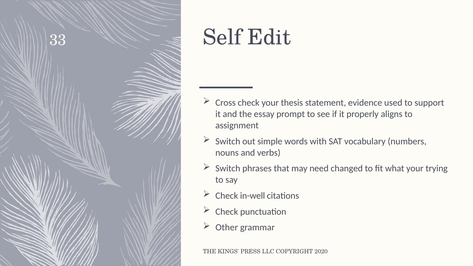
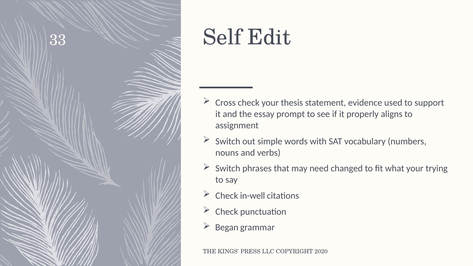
Other: Other -> Began (227, 228)
